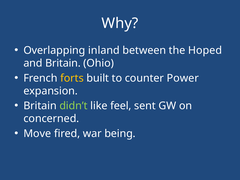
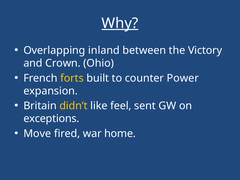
Why underline: none -> present (120, 23)
Hoped: Hoped -> Victory (205, 50)
and Britain: Britain -> Crown (63, 63)
didn’t colour: light green -> yellow (73, 106)
concerned: concerned -> exceptions (51, 119)
being: being -> home (120, 134)
